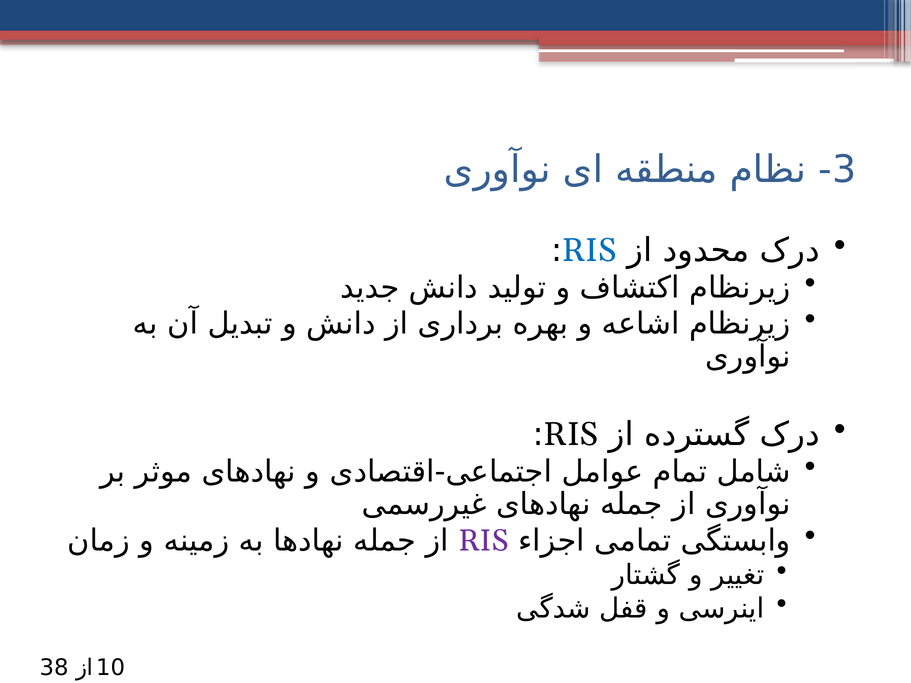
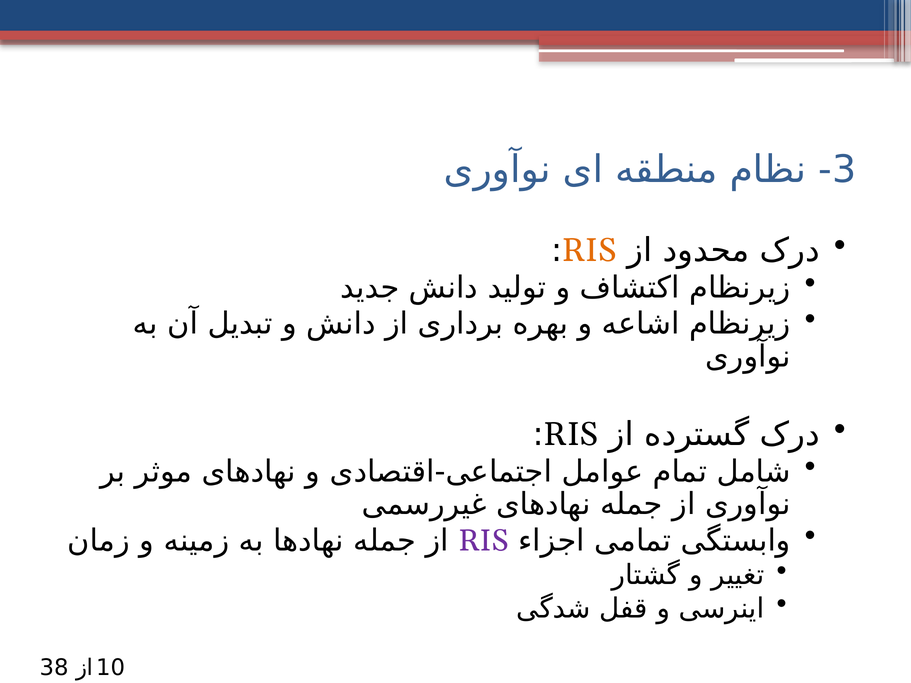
RIS colour: blue -> orange (590, 251)
